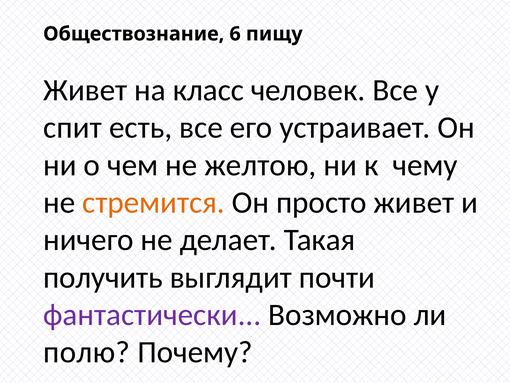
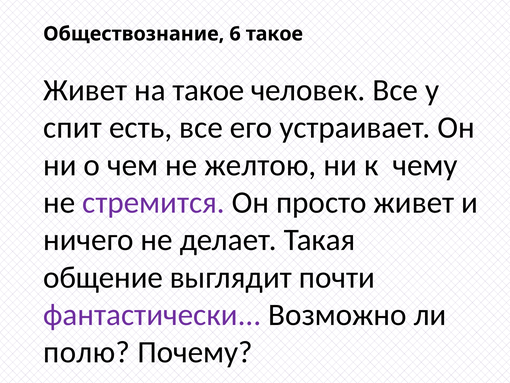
6 пищу: пищу -> такое (274, 34)
на класс: класс -> такое (208, 90)
стремится colour: orange -> purple (154, 202)
получить: получить -> общение (103, 277)
